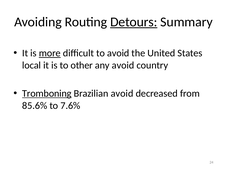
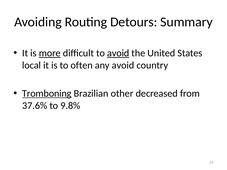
Detours underline: present -> none (134, 22)
avoid underline: none -> present (118, 53)
other: other -> often (82, 65)
Brazilian avoid: avoid -> other (122, 94)
85.6%: 85.6% -> 37.6% (35, 106)
7.6%: 7.6% -> 9.8% (70, 106)
